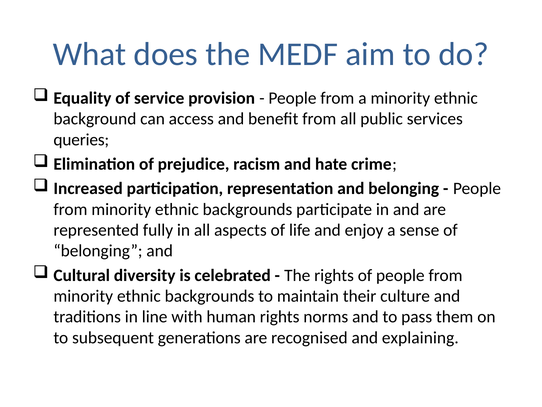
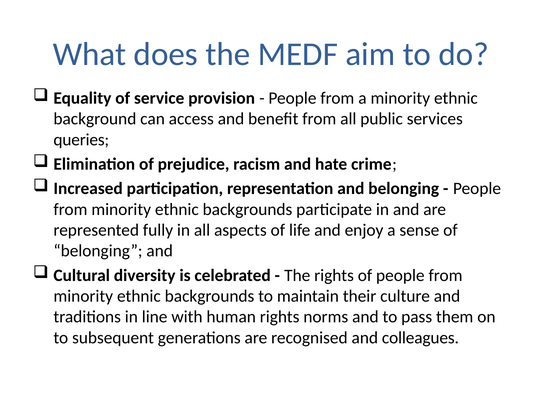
explaining: explaining -> colleagues (420, 337)
